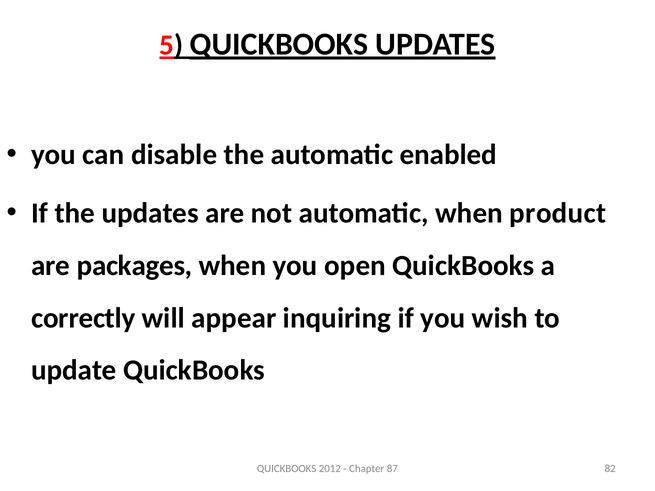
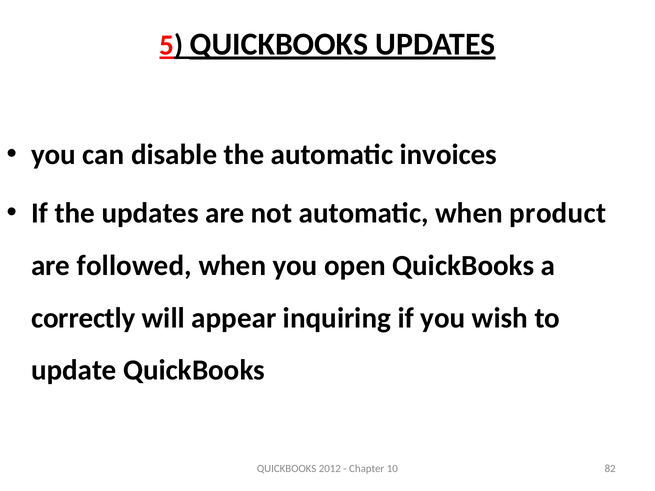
enabled: enabled -> invoices (448, 155)
packages: packages -> followed (134, 266)
87: 87 -> 10 (392, 469)
